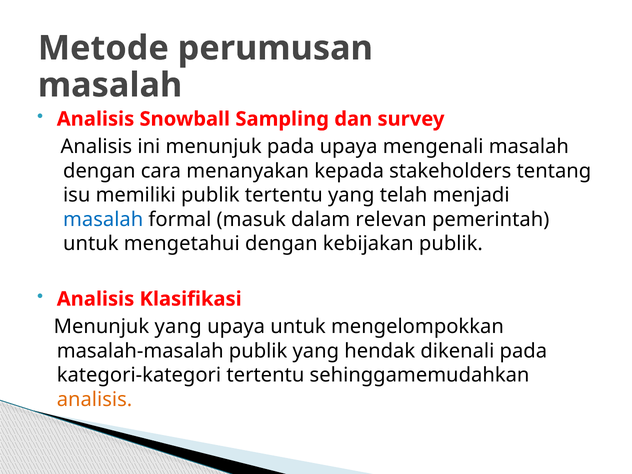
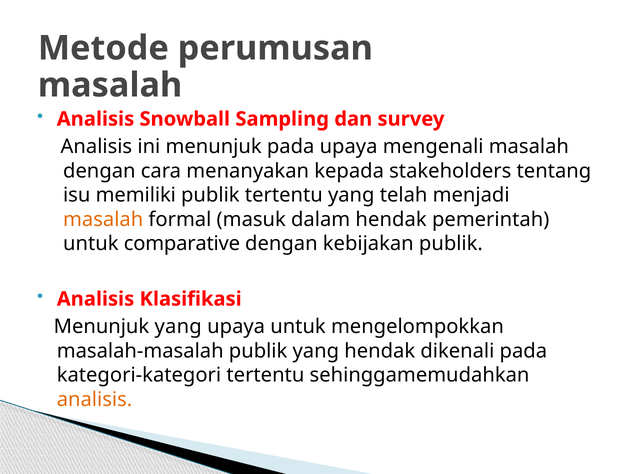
masalah colour: blue -> orange (103, 219)
dalam relevan: relevan -> hendak (391, 219)
mengetahui: mengetahui -> comparative (182, 244)
